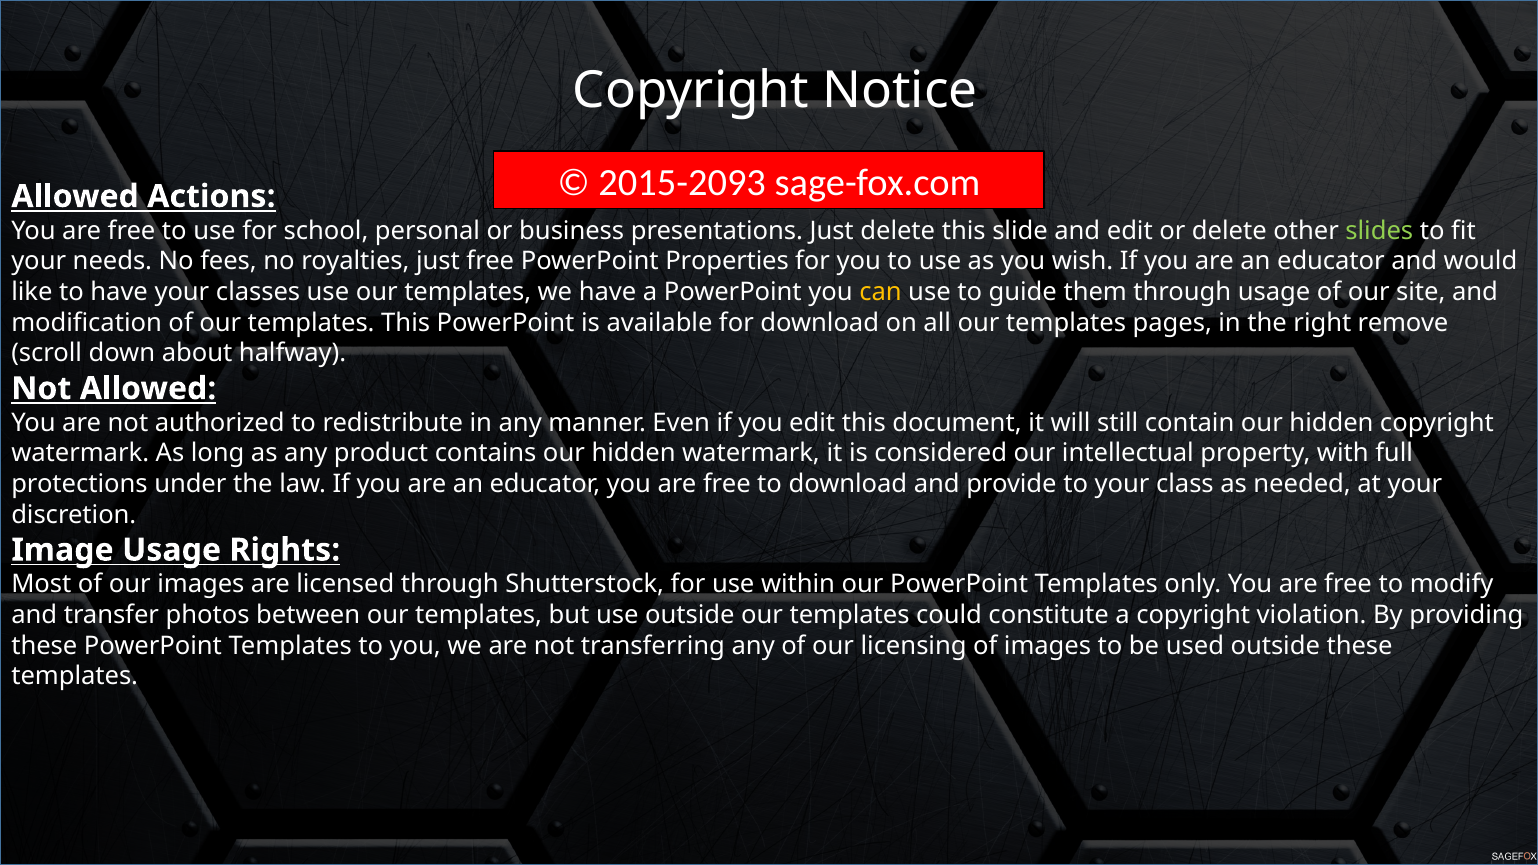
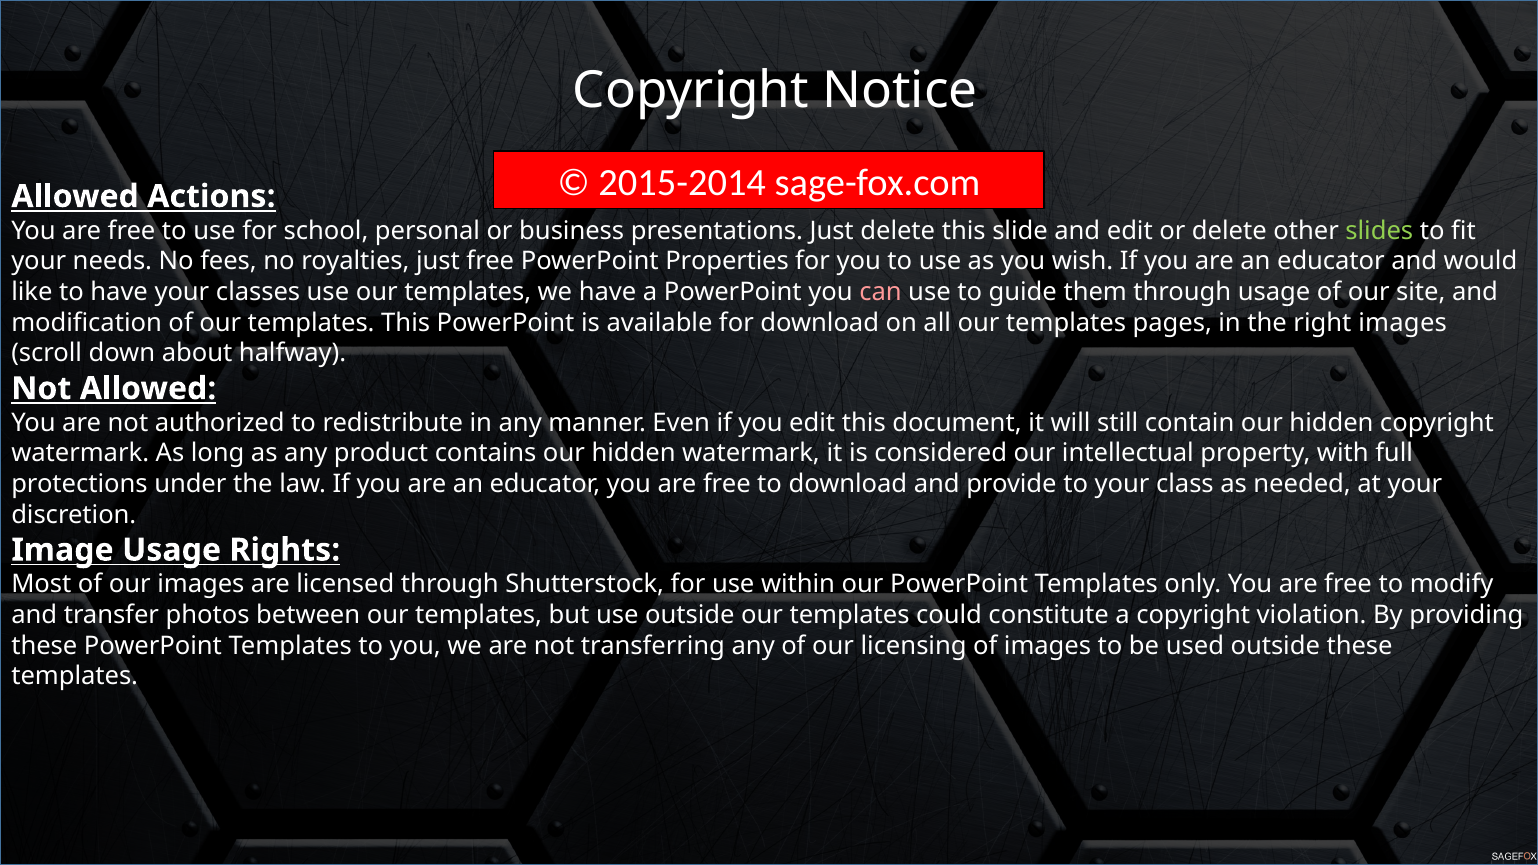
2015-2093: 2015-2093 -> 2015-2014 (682, 182)
can colour: yellow -> pink (881, 292)
right remove: remove -> images (1403, 323)
